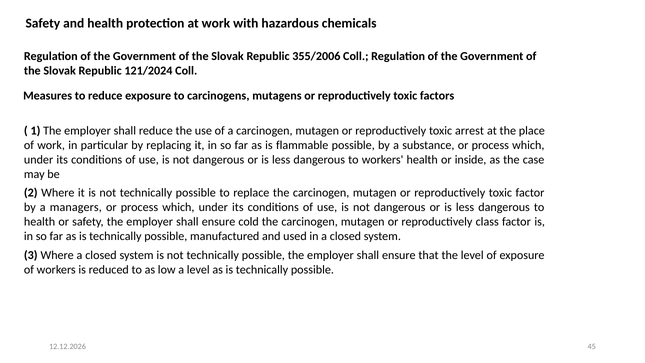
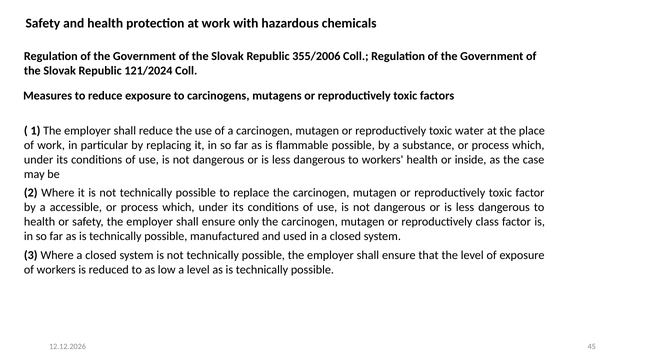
arrest: arrest -> water (469, 131)
managers: managers -> accessible (76, 207)
cold: cold -> only (249, 222)
